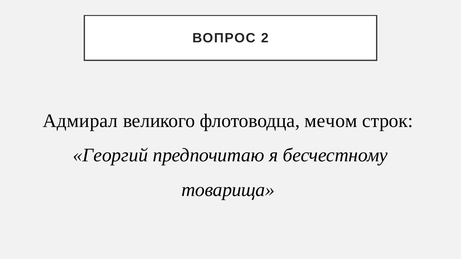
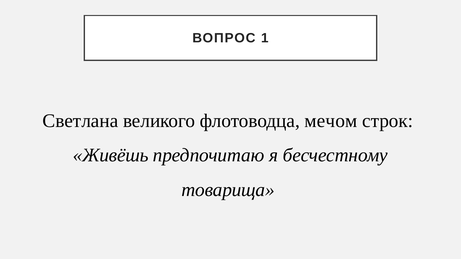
2: 2 -> 1 (265, 38)
Адмирал: Адмирал -> Светлана (80, 121)
Георгий: Георгий -> Живёшь (111, 156)
